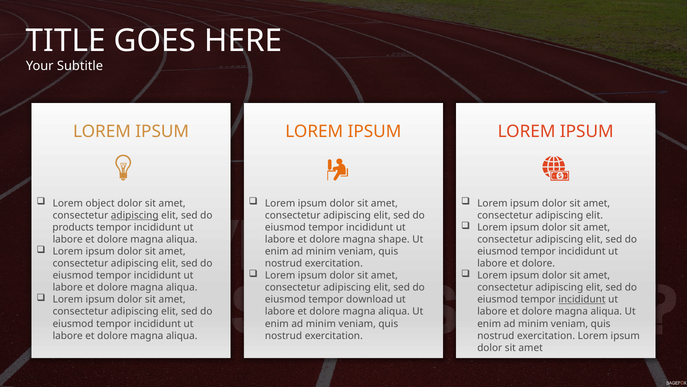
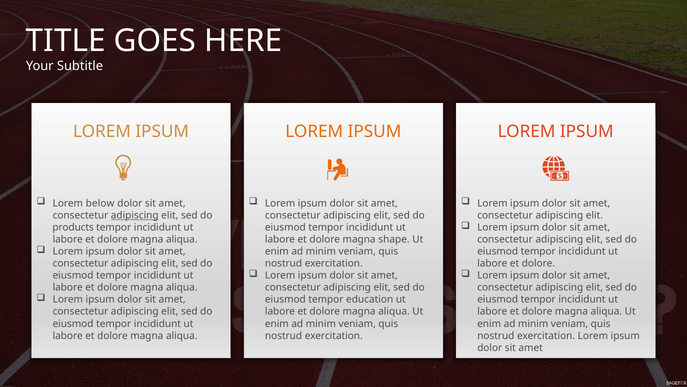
object: object -> below (100, 203)
download: download -> education (370, 299)
incididunt underline: present -> none (582, 299)
